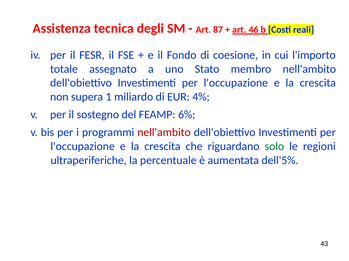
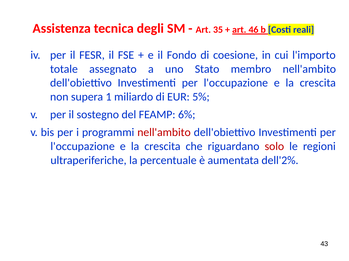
87: 87 -> 35 (218, 30)
4%: 4% -> 5% (201, 97)
solo colour: green -> red (274, 147)
dell'5%: dell'5% -> dell'2% (280, 161)
